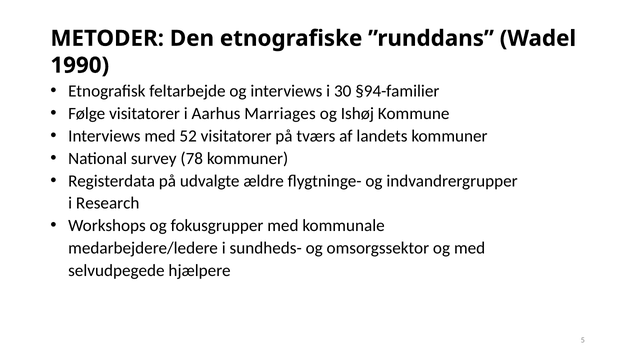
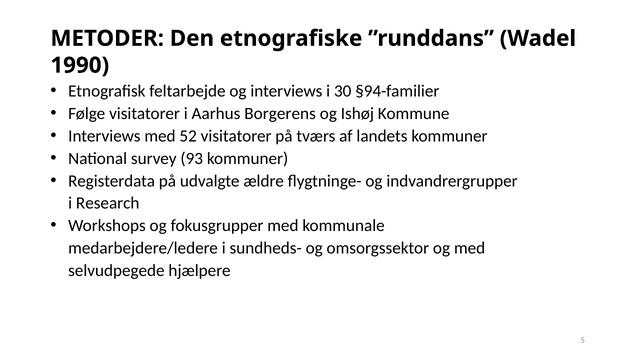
Marriages: Marriages -> Borgerens (280, 114)
78: 78 -> 93 (192, 158)
